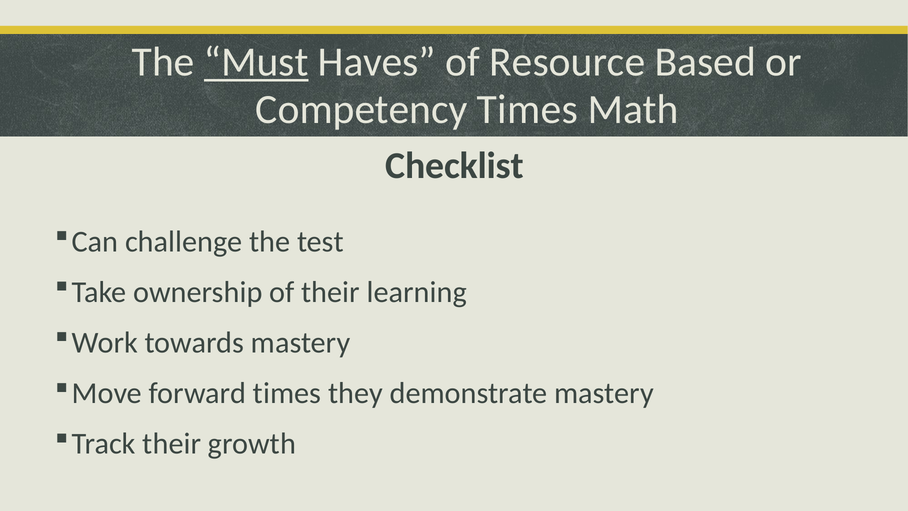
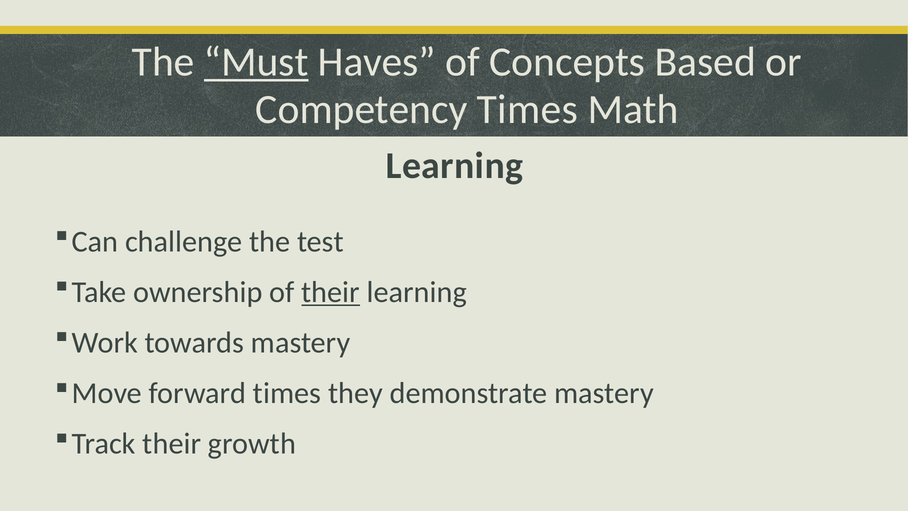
Resource: Resource -> Concepts (567, 62)
Checklist: Checklist -> Learning (454, 166)
their underline: none -> present (331, 292)
